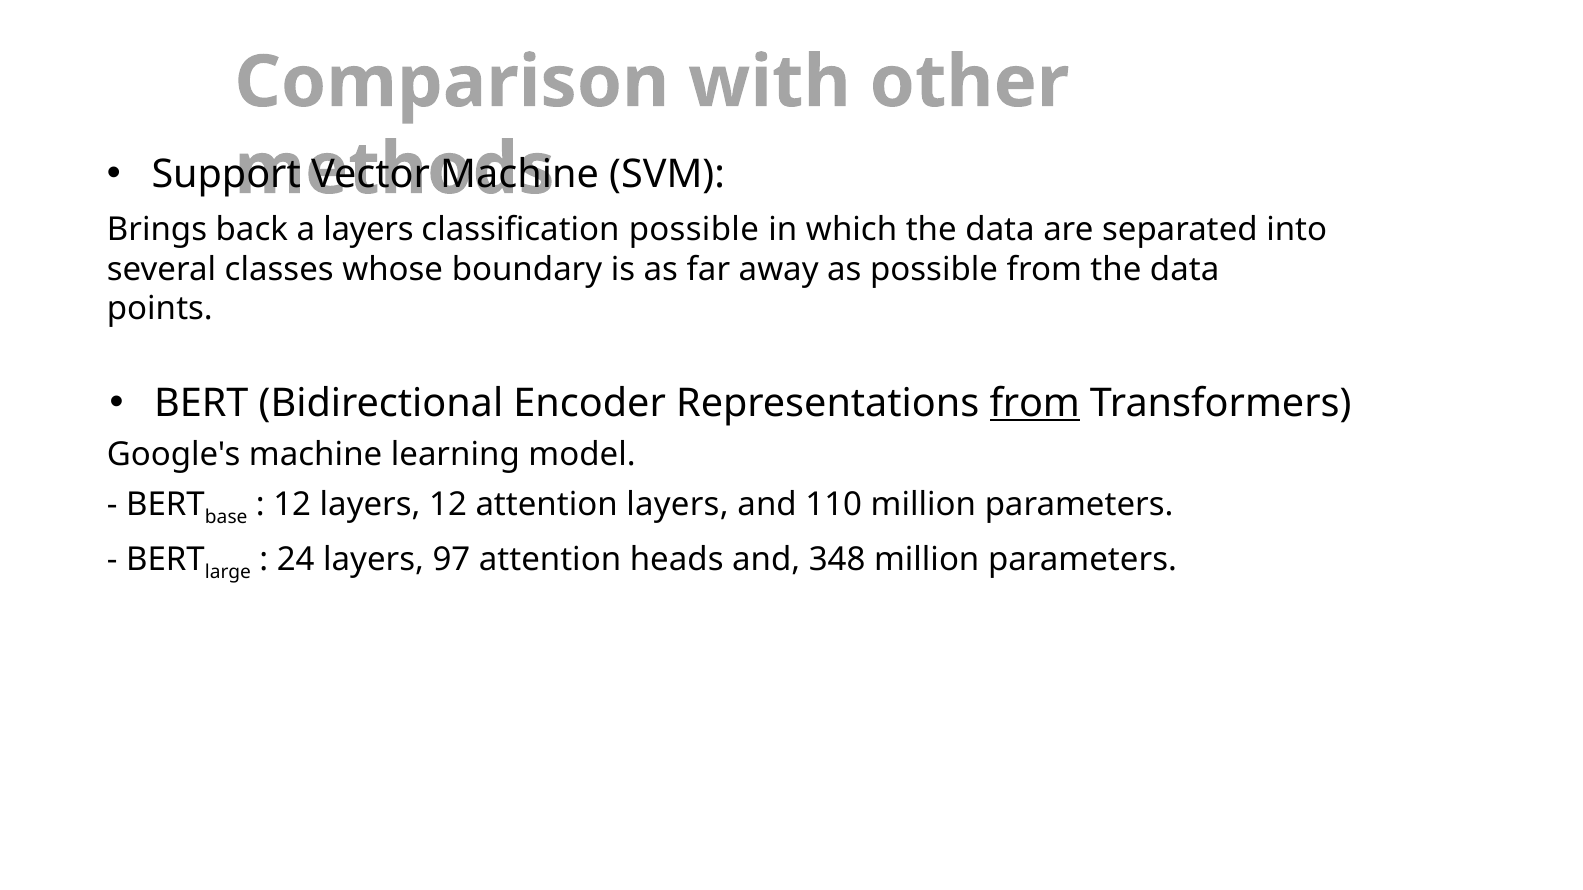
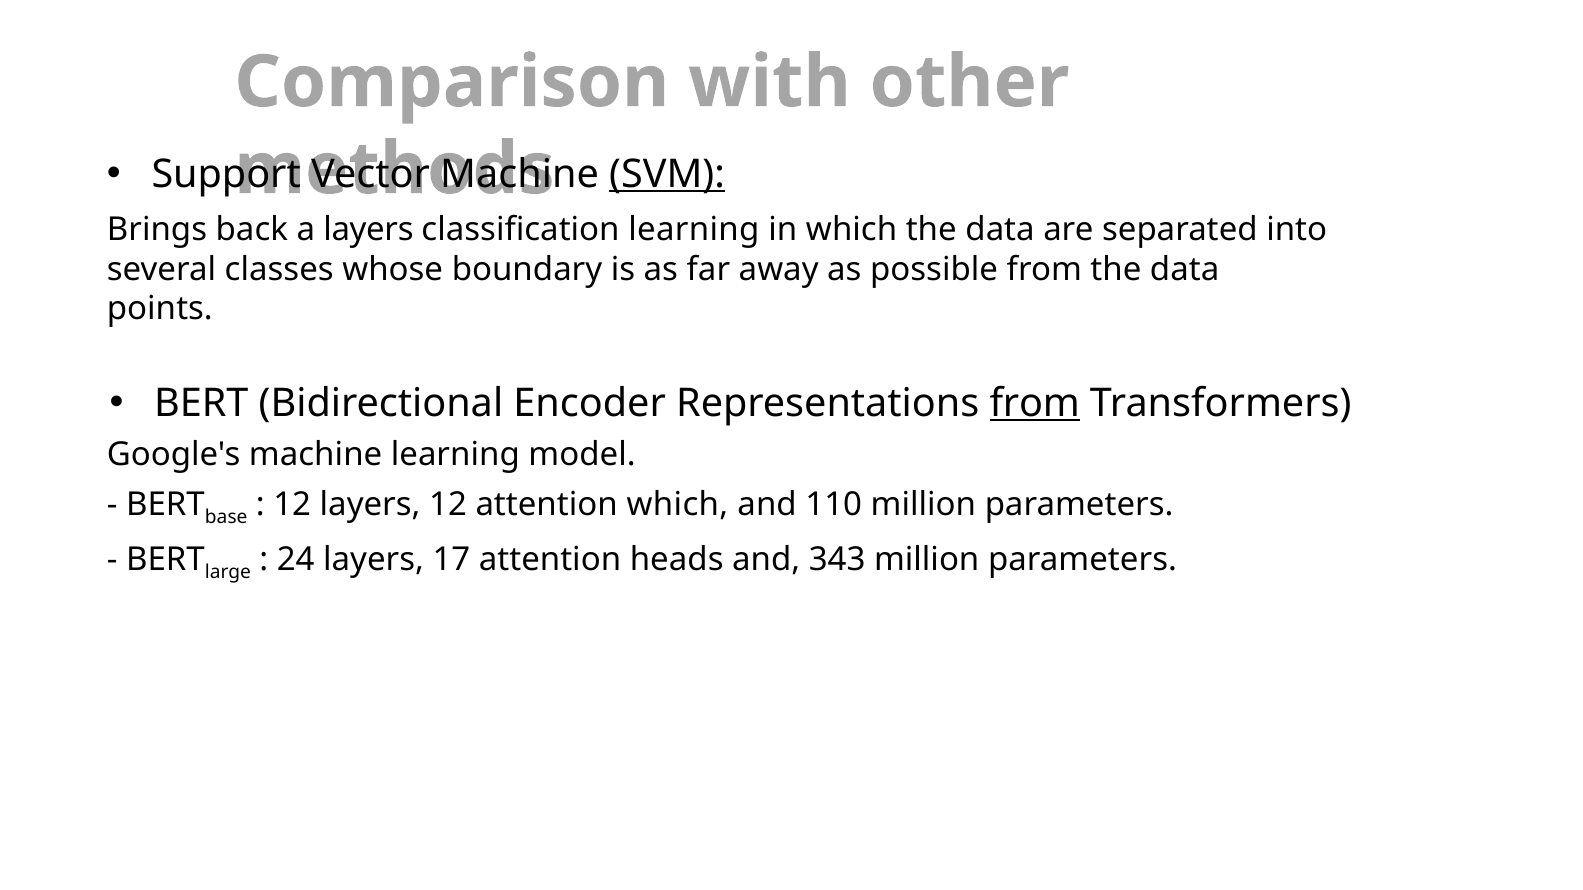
SVM underline: none -> present (667, 174)
classification possible: possible -> learning (694, 230)
attention layers: layers -> which (677, 505)
97: 97 -> 17 (451, 560)
348: 348 -> 343 (837, 560)
